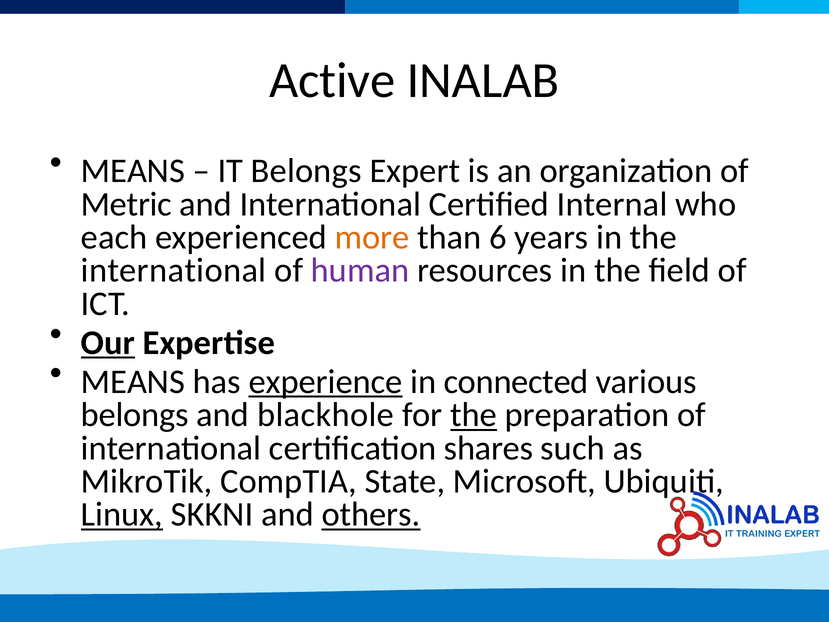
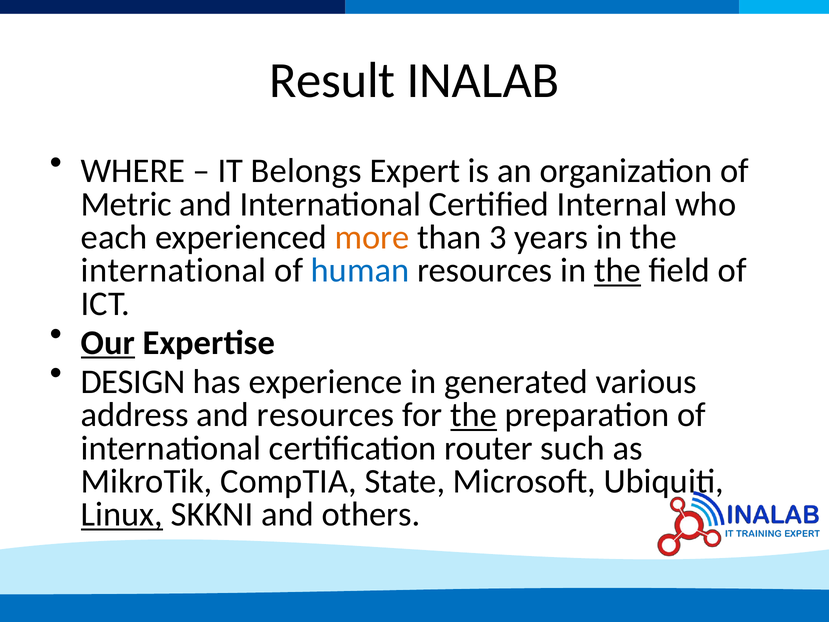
Active: Active -> Result (332, 80)
MEANS: MEANS -> WHERE (133, 171)
6: 6 -> 3 (498, 237)
human colour: purple -> blue (360, 270)
the underline: none -> present (617, 270)
MEANS: MEANS -> DESIGN (133, 382)
experience underline: present -> none (326, 382)
connected: connected -> generated (516, 382)
belongs: belongs -> address (135, 415)
and blackhole: blackhole -> resources (326, 415)
shares: shares -> router (488, 448)
others underline: present -> none (371, 514)
